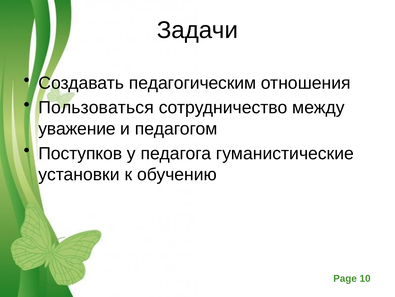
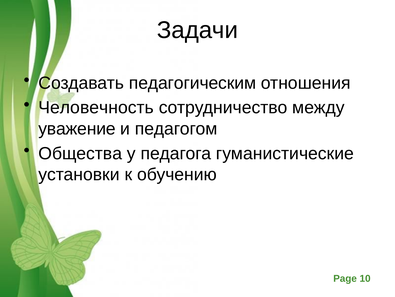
Пользоваться: Пользоваться -> Человечность (96, 107)
Поступков: Поступков -> Общества (80, 153)
